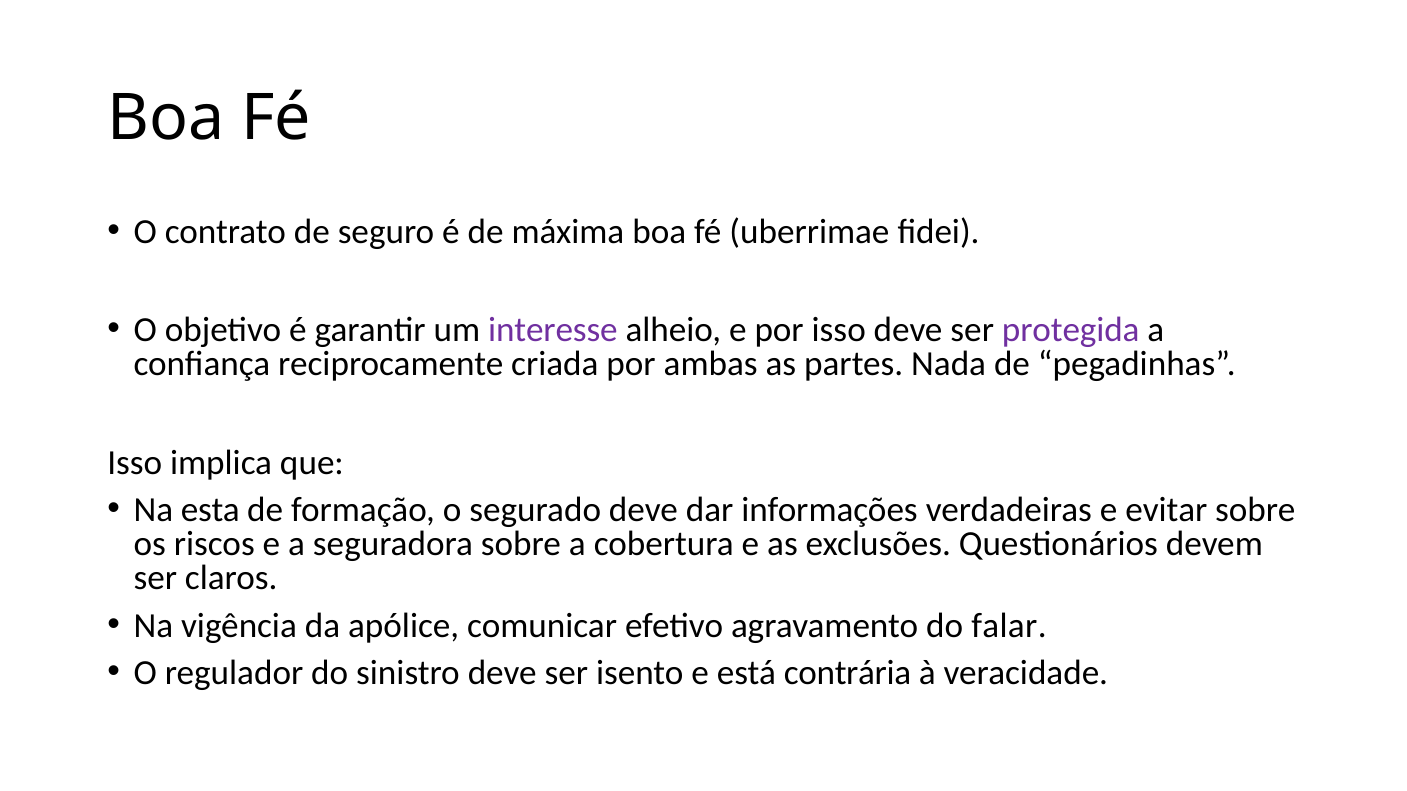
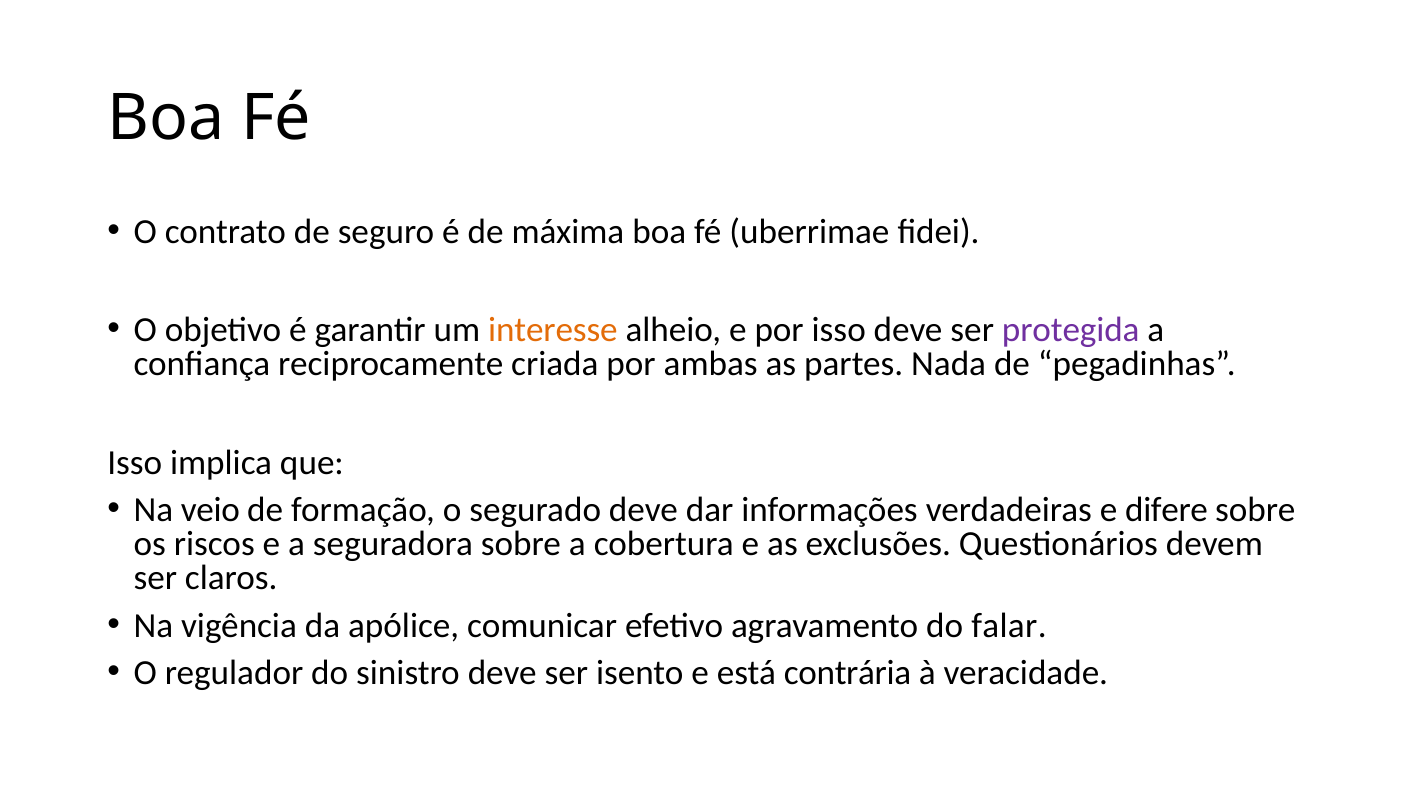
interesse colour: purple -> orange (553, 330)
esta: esta -> veio (210, 510)
evitar: evitar -> difere (1167, 510)
